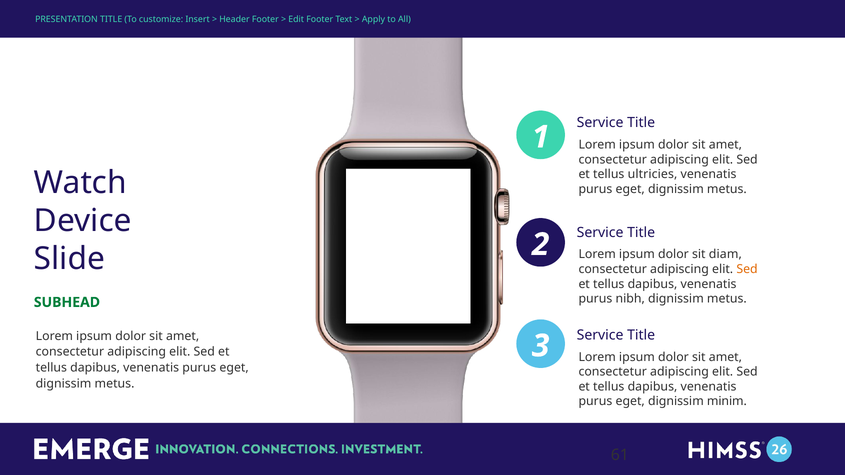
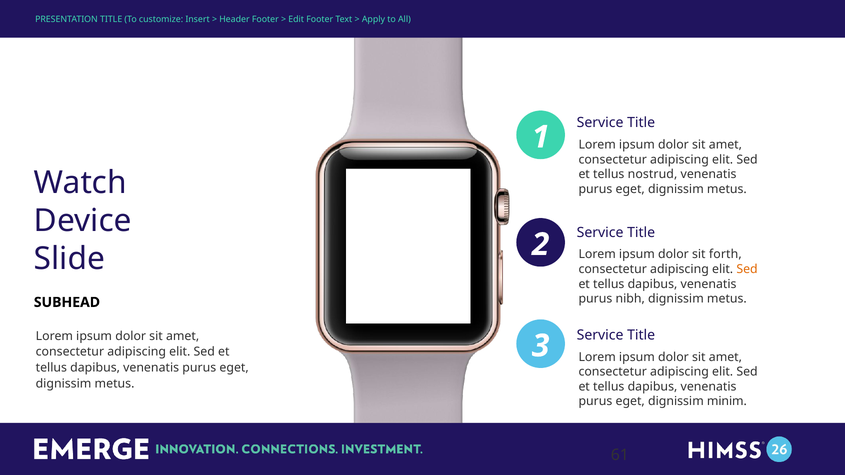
ultricies: ultricies -> nostrud (652, 175)
diam: diam -> forth (725, 255)
SUBHEAD colour: green -> black (67, 302)
